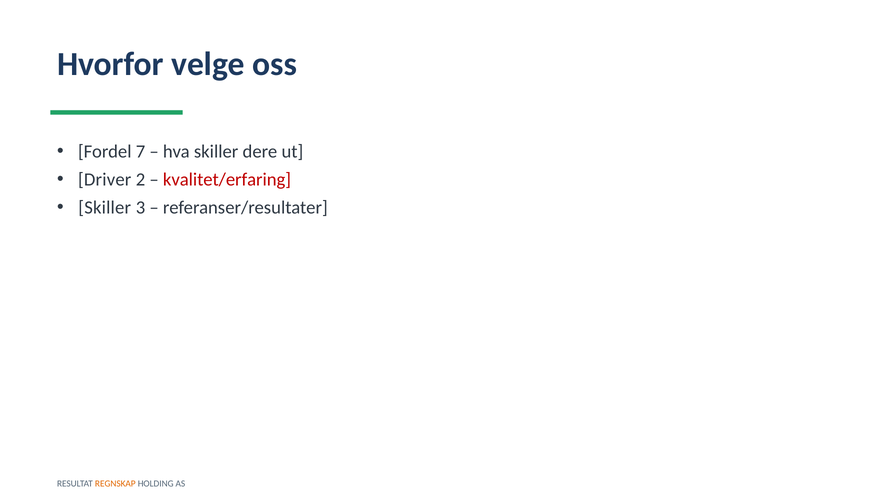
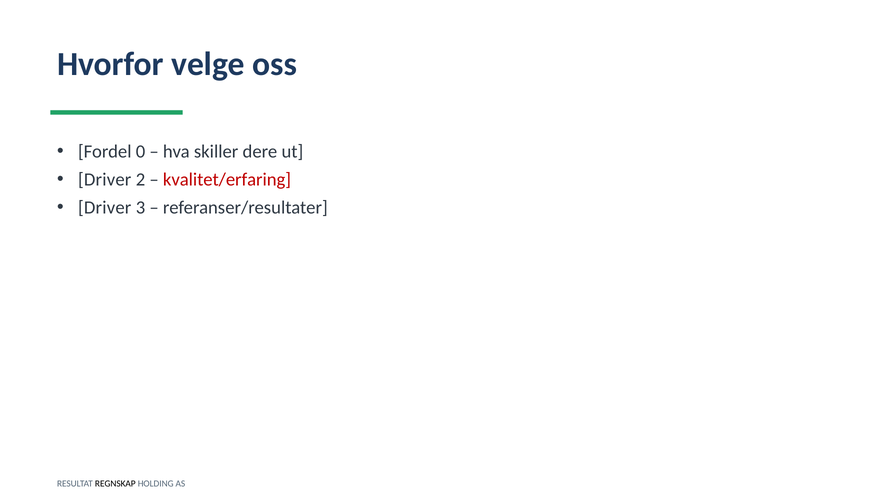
7: 7 -> 0 (141, 152)
Skiller: Skiller -> Driver (105, 208)
REGNSKAP colour: orange -> black (115, 484)
